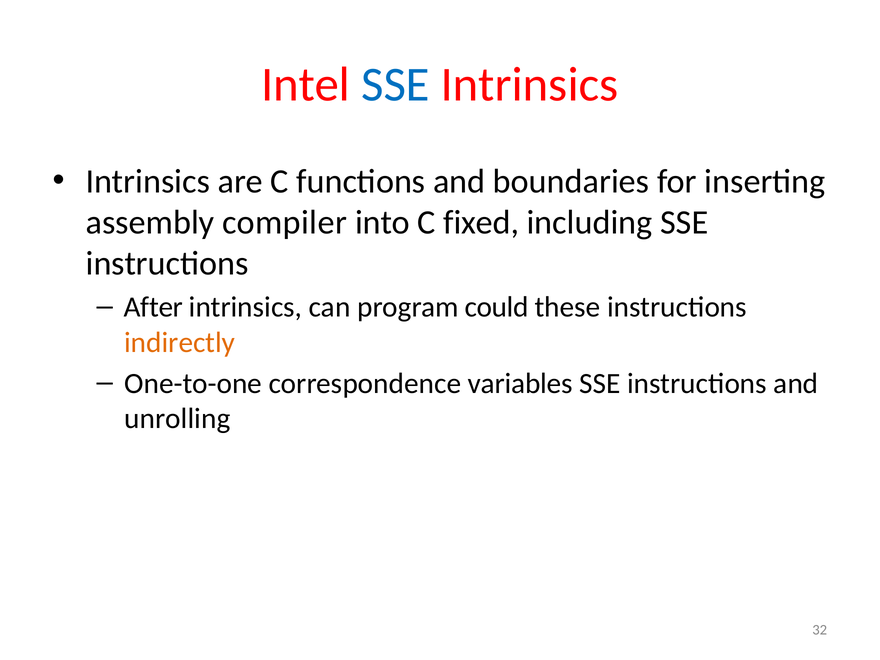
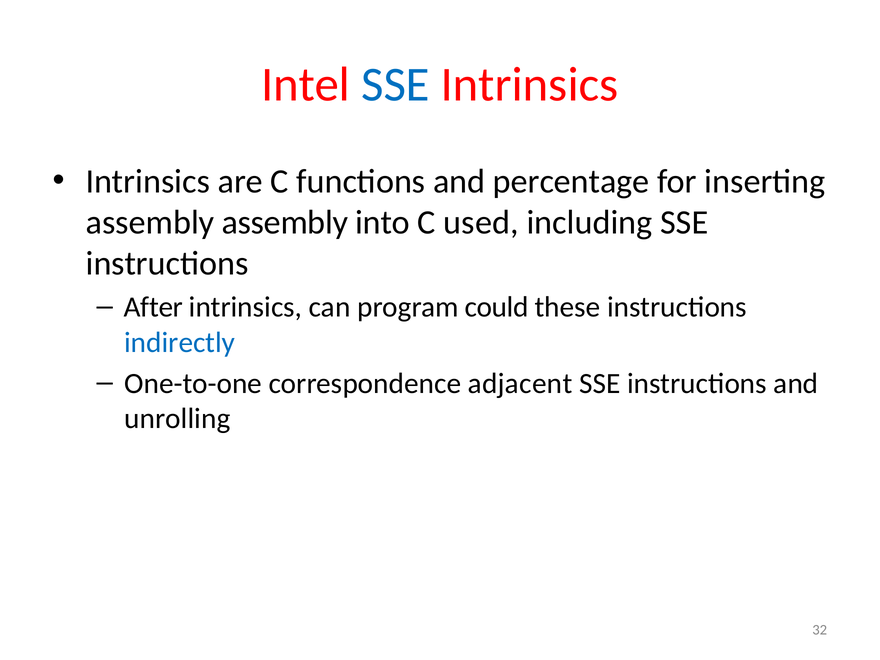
boundaries: boundaries -> percentage (571, 181)
assembly compiler: compiler -> assembly (285, 222)
fixed: fixed -> used (481, 222)
indirectly colour: orange -> blue (180, 342)
variables: variables -> adjacent (520, 383)
